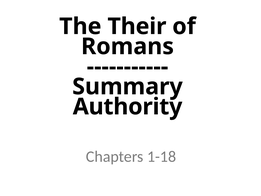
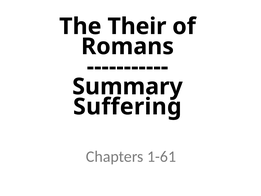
Authority: Authority -> Suffering (127, 107)
1-18: 1-18 -> 1-61 (162, 156)
